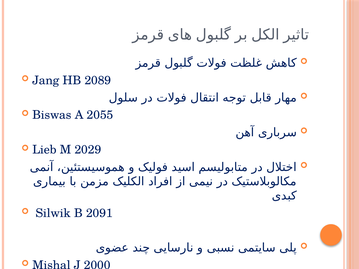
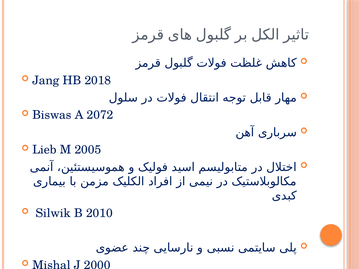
2089: 2089 -> 2018 (98, 80)
2055: 2055 -> 2072 (100, 115)
2029: 2029 -> 2005 (88, 150)
2091: 2091 -> 2010 (99, 213)
